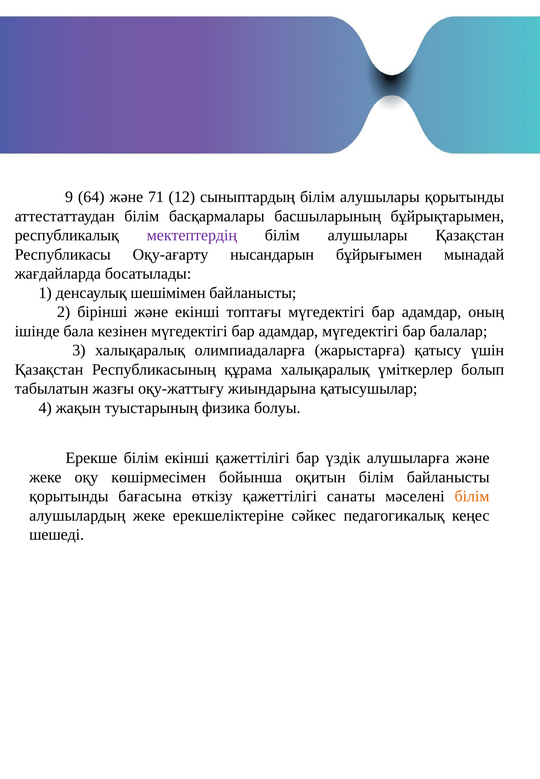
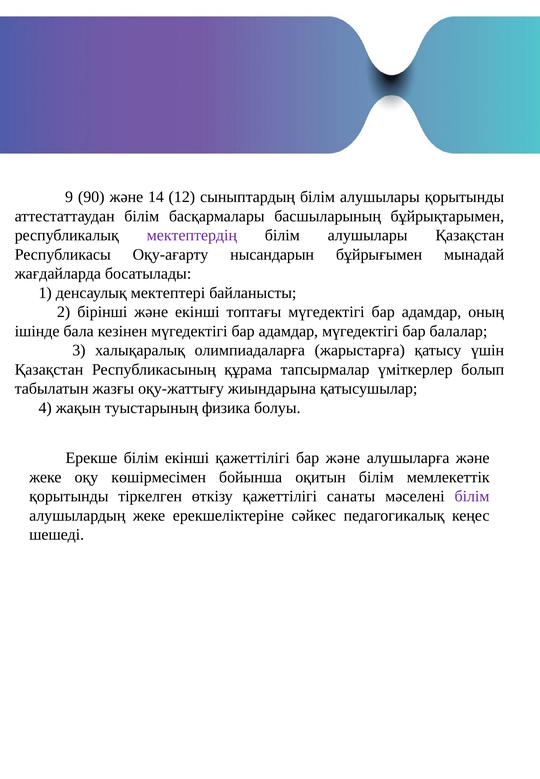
64: 64 -> 90 (91, 197)
71: 71 -> 14 (156, 197)
шешімімен: шешімімен -> мектептері (168, 293)
құрама халықаралық: халықаралық -> тапсырмалар (325, 370)
бар үздік: үздік -> және (343, 459)
білім байланысты: байланысты -> мемлекеттік (448, 478)
бағасына: бағасына -> тіркелген (150, 497)
білім colour: orange -> purple (472, 497)
